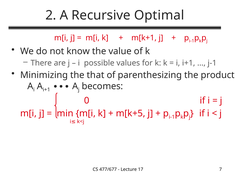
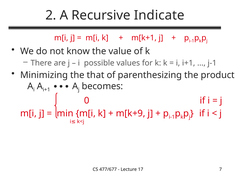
Optimal: Optimal -> Indicate (159, 15)
m[k+5: m[k+5 -> m[k+9 (131, 113)
